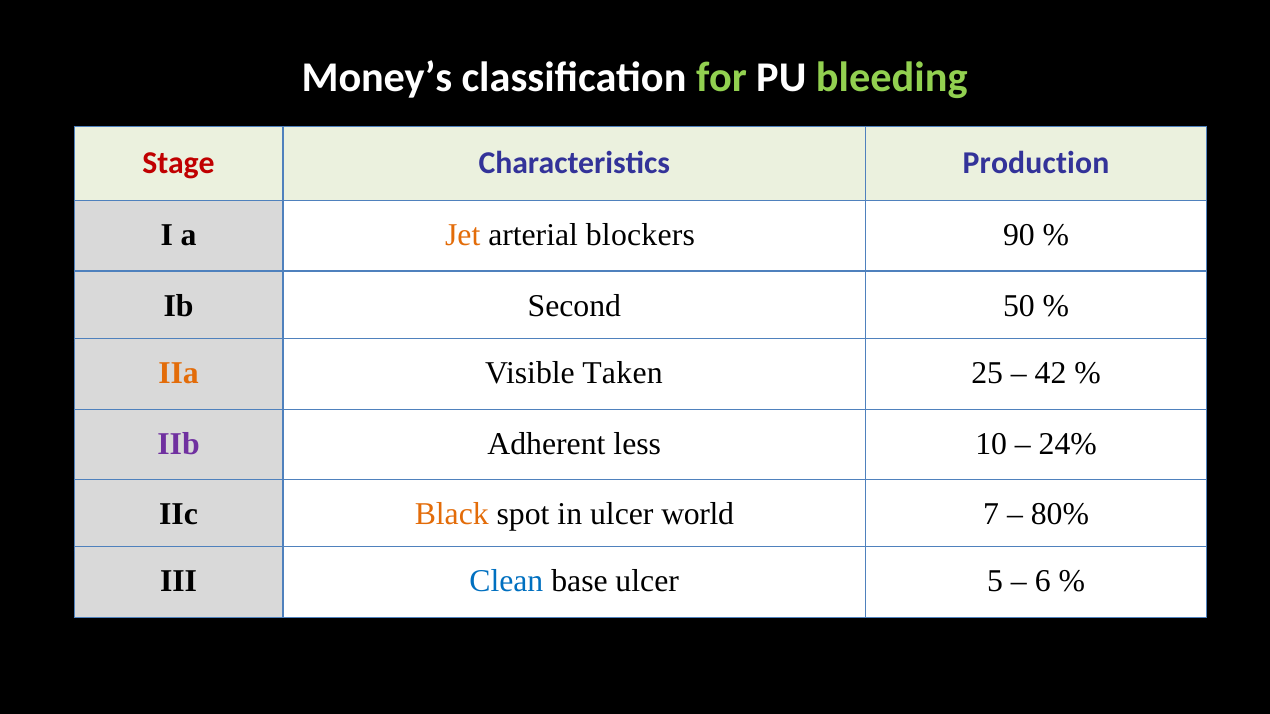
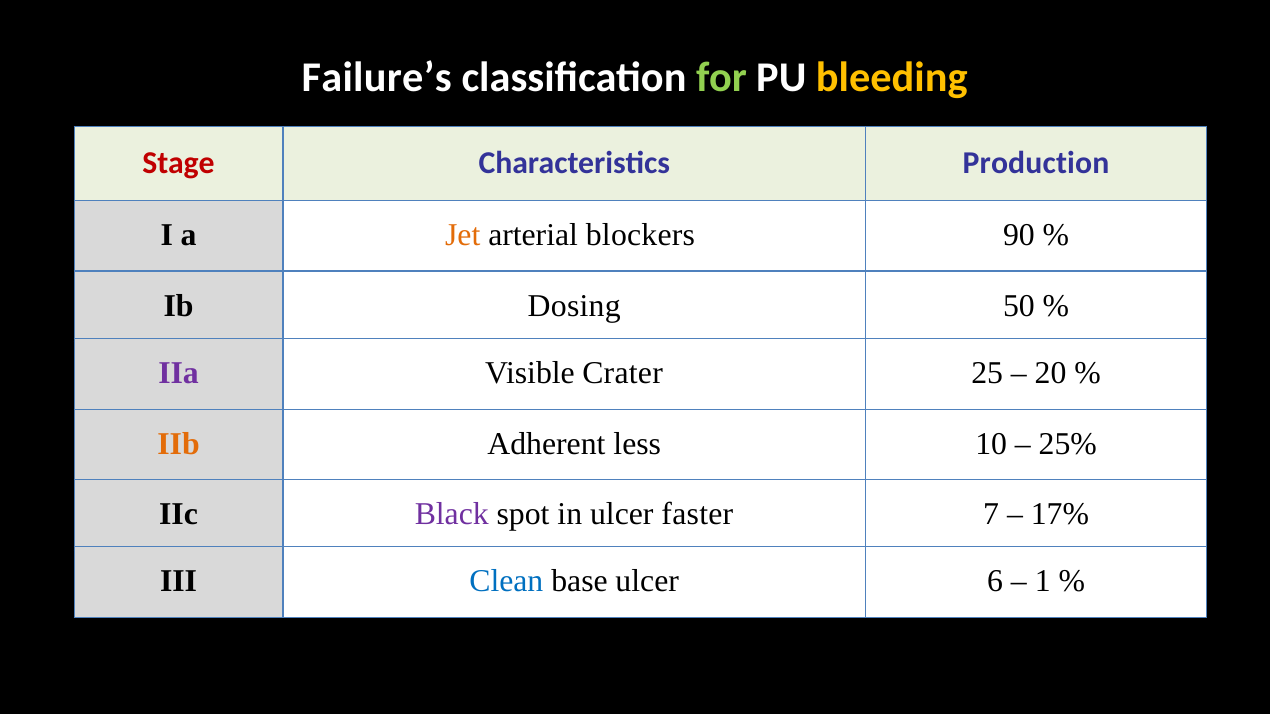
Money’s: Money’s -> Failure’s (377, 78)
bleeding colour: light green -> yellow (892, 78)
Second: Second -> Dosing (574, 306)
IIa colour: orange -> purple (179, 374)
Taken: Taken -> Crater (623, 374)
42: 42 -> 20 (1051, 374)
IIb colour: purple -> orange (179, 444)
24%: 24% -> 25% (1068, 444)
Black colour: orange -> purple (452, 515)
world: world -> faster (697, 515)
80%: 80% -> 17% (1060, 515)
5: 5 -> 6 (995, 582)
6: 6 -> 1 (1043, 582)
